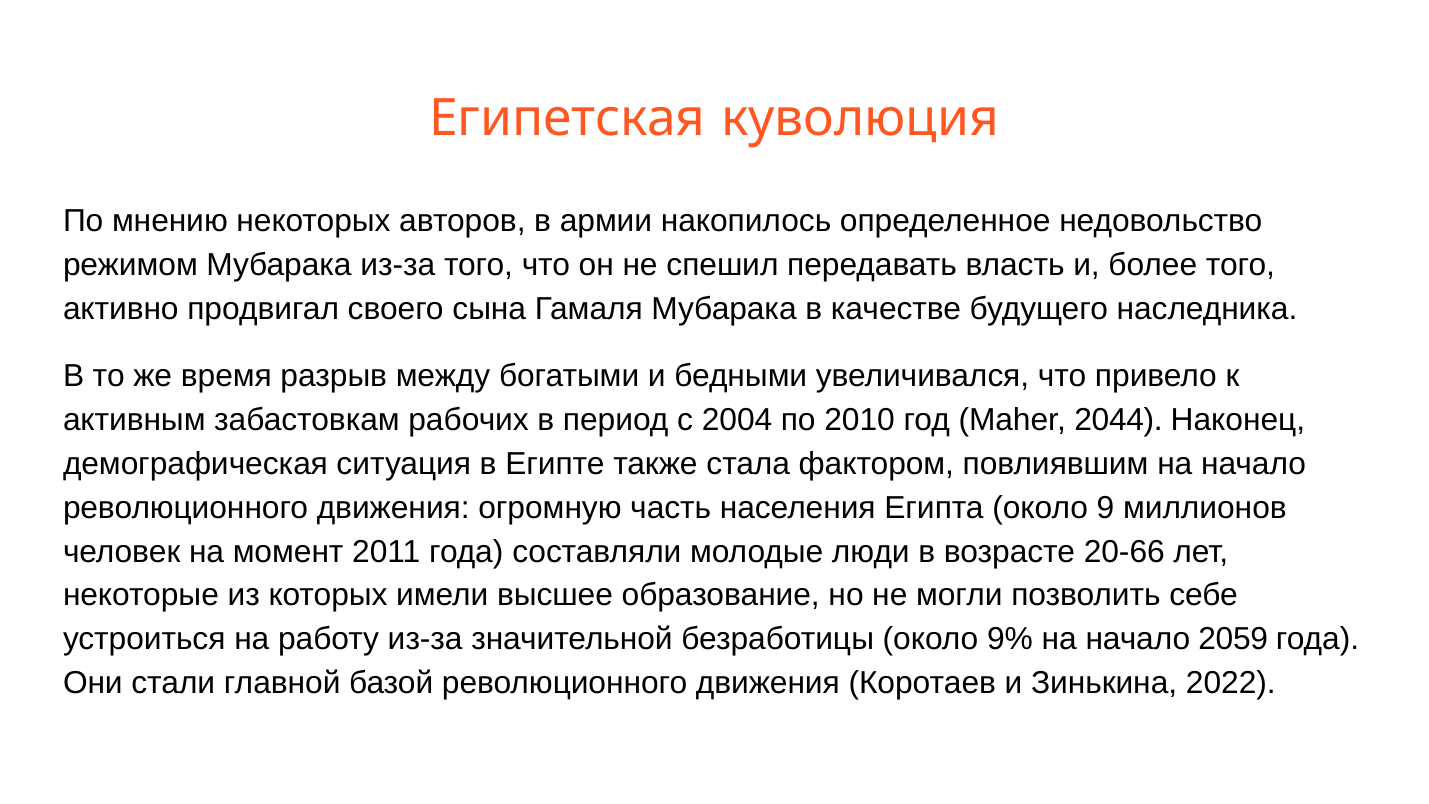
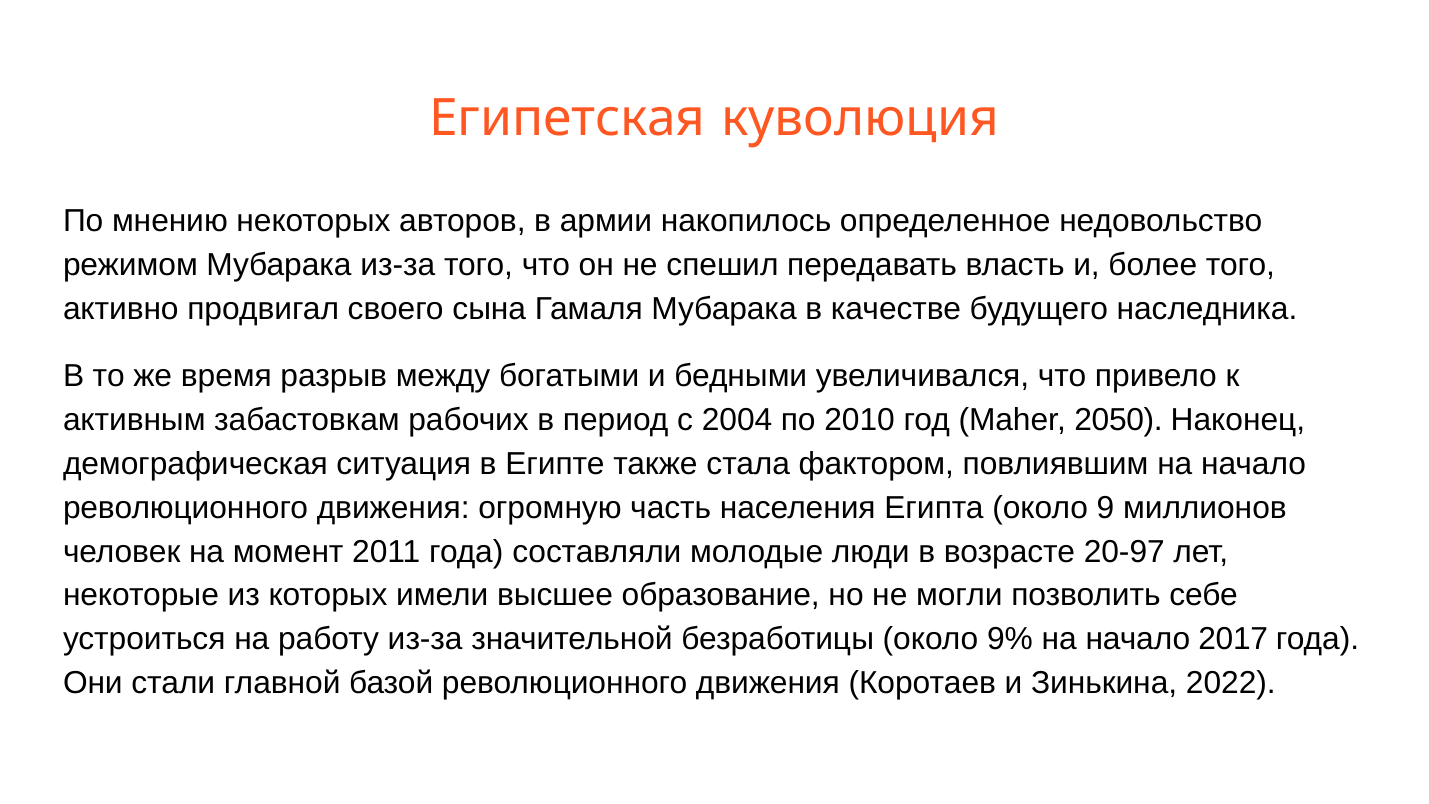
2044: 2044 -> 2050 (1119, 420)
20-66: 20-66 -> 20-97 (1124, 552)
2059: 2059 -> 2017 (1233, 639)
